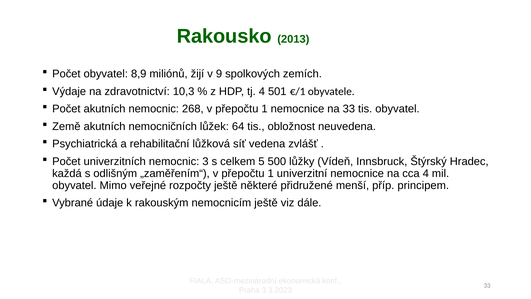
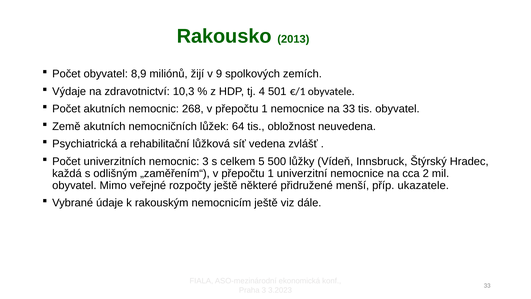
cca 4: 4 -> 2 (426, 173)
principem: principem -> ukazatele (423, 185)
